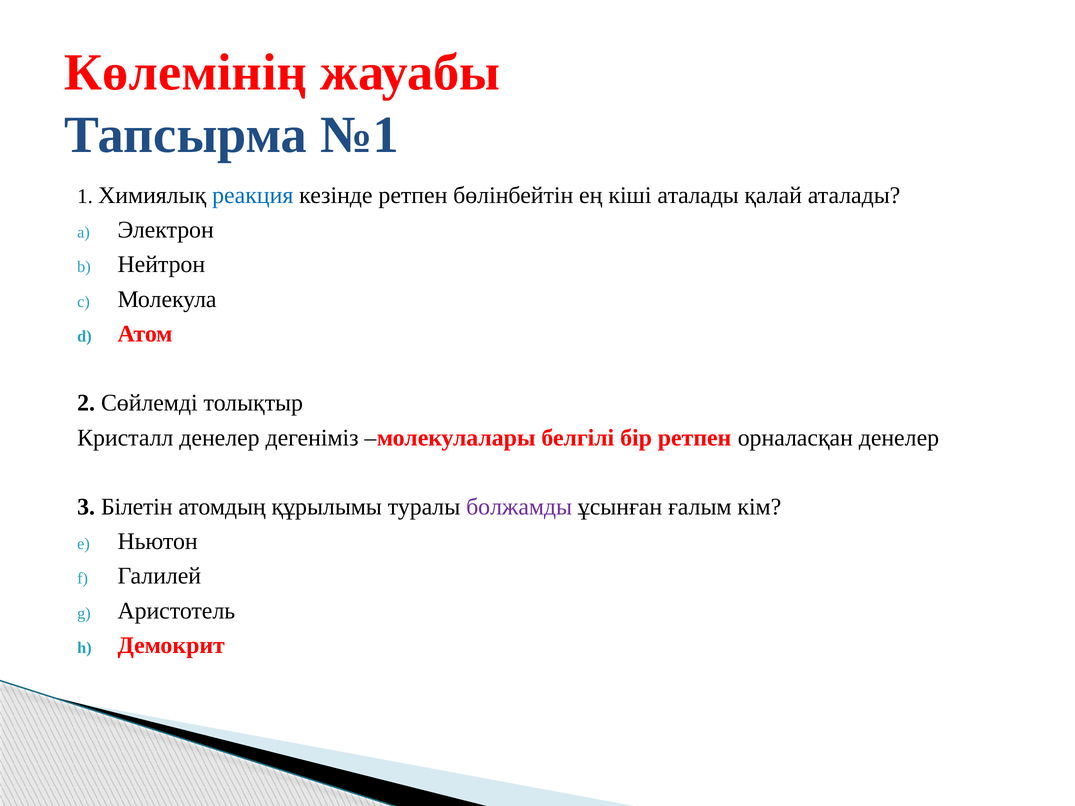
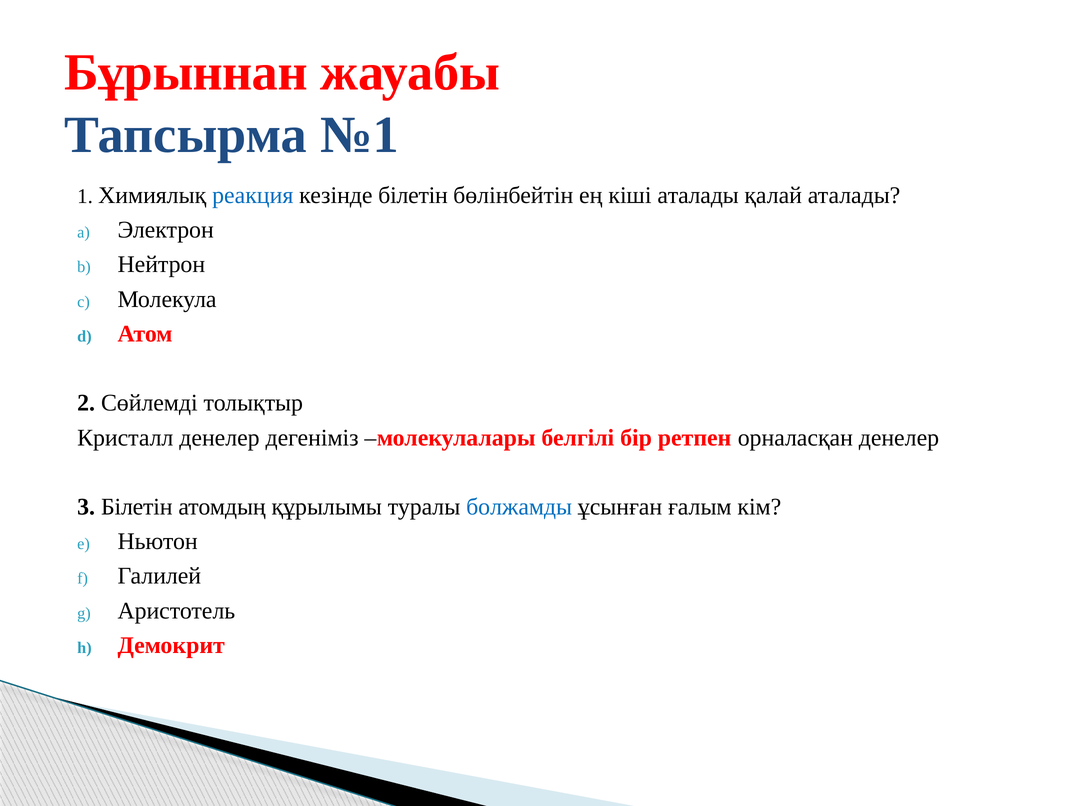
Көлемінің: Көлемінің -> Бұрыннан (186, 73)
кезінде ретпен: ретпен -> білетін (413, 195)
болжамды colour: purple -> blue (519, 507)
